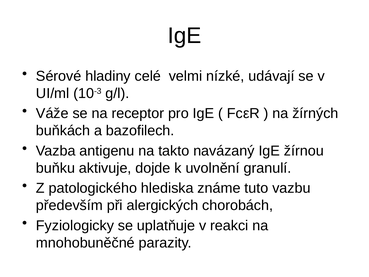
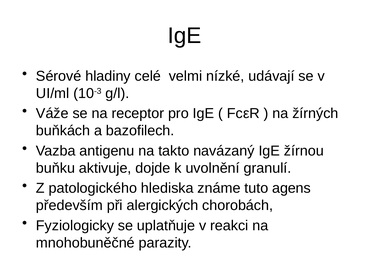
vazbu: vazbu -> agens (291, 188)
